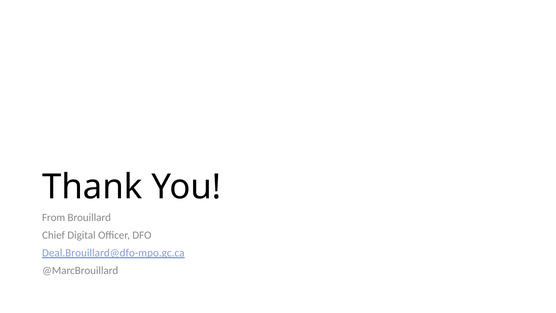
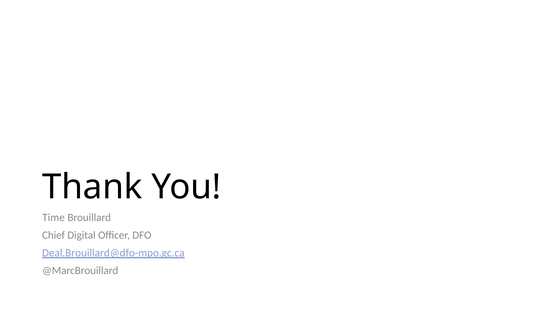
From: From -> Time (54, 217)
